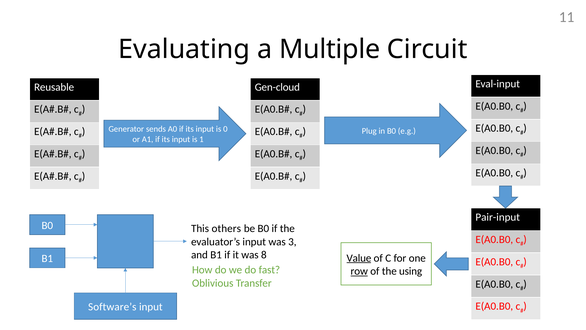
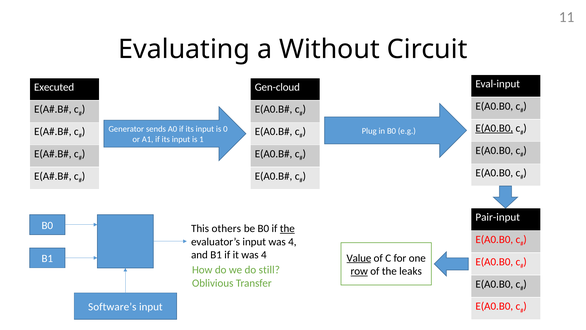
Multiple: Multiple -> Without (329, 49)
Reusable: Reusable -> Executed (54, 87)
E(A0.B0 underline: none -> present (494, 128)
the underline: none -> present (287, 228)
input was 3: 3 -> 4 (292, 242)
it was 8: 8 -> 4 (264, 255)
fast: fast -> still (269, 270)
using: using -> leaks (411, 271)
